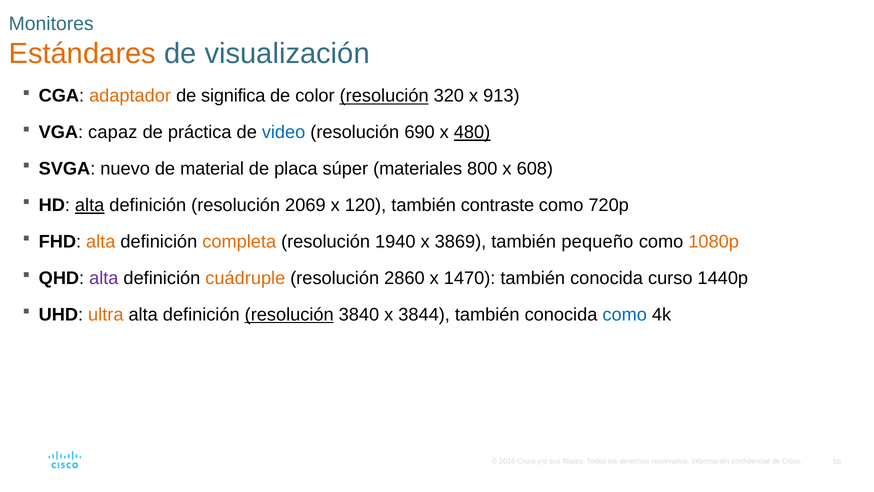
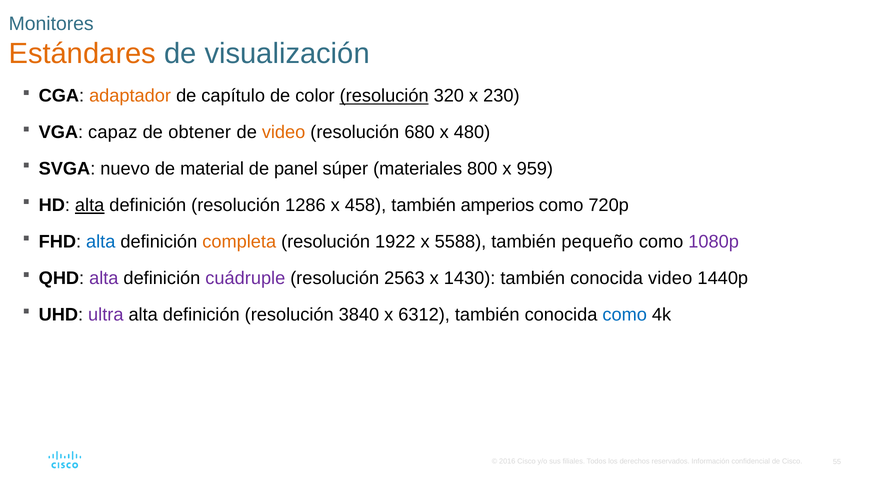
significa: significa -> capítulo (233, 96)
913: 913 -> 230 (501, 96)
práctica: práctica -> obtener (200, 132)
video colour: blue -> orange (284, 132)
690: 690 -> 680 (420, 132)
480 underline: present -> none (472, 132)
placa: placa -> panel (296, 169)
608: 608 -> 959 (535, 169)
2069: 2069 -> 1286 (305, 205)
120: 120 -> 458 (365, 205)
contraste: contraste -> amperios (497, 205)
alta colour: orange -> blue (101, 242)
1940: 1940 -> 1922 (395, 242)
3869: 3869 -> 5588 (460, 242)
1080p colour: orange -> purple (714, 242)
cuádruple colour: orange -> purple (245, 278)
2860: 2860 -> 2563 (404, 278)
1470: 1470 -> 1430 (470, 278)
conocida curso: curso -> video (670, 278)
ultra colour: orange -> purple (106, 315)
resolución underline: present -> none (289, 315)
3844: 3844 -> 6312 (424, 315)
